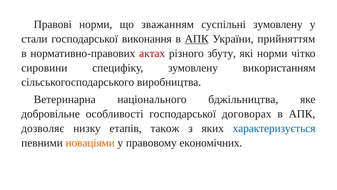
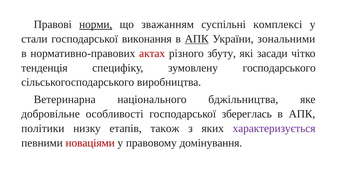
норми underline: none -> present (96, 24)
суспільні зумовлену: зумовлену -> комплексі (278, 24)
прийняттям: прийняттям -> зональними (286, 39)
які норми: норми -> засади (272, 53)
сировини: сировини -> тенденція (44, 68)
використанням: використанням -> господарського (279, 68)
договорах: договорах -> збереглась (247, 114)
дозволяє: дозволяє -> політики (43, 128)
характеризується colour: blue -> purple (274, 128)
новаціями colour: orange -> red (90, 143)
економічних: економічних -> домінування (211, 143)
